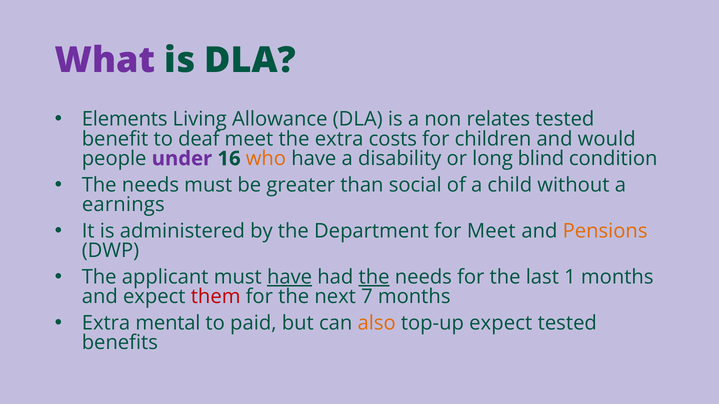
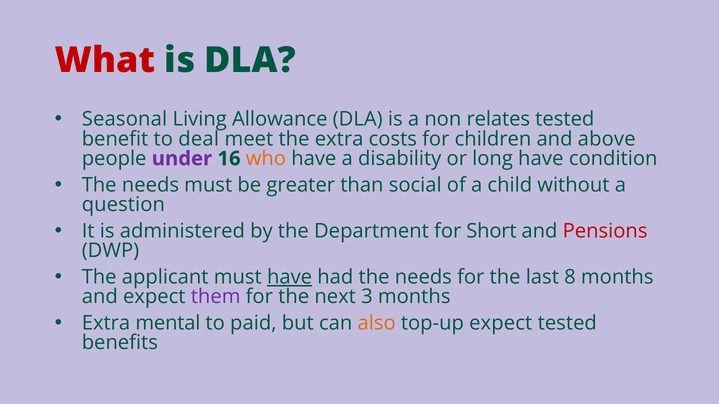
What colour: purple -> red (105, 60)
Elements: Elements -> Seasonal (124, 119)
deaf: deaf -> deal (199, 139)
would: would -> above (607, 139)
long blind: blind -> have (541, 159)
earnings: earnings -> question (123, 205)
for Meet: Meet -> Short (491, 231)
Pensions colour: orange -> red (605, 231)
the underline: present -> none (374, 277)
1: 1 -> 8 (570, 277)
them colour: red -> purple (216, 297)
7: 7 -> 3 (367, 297)
